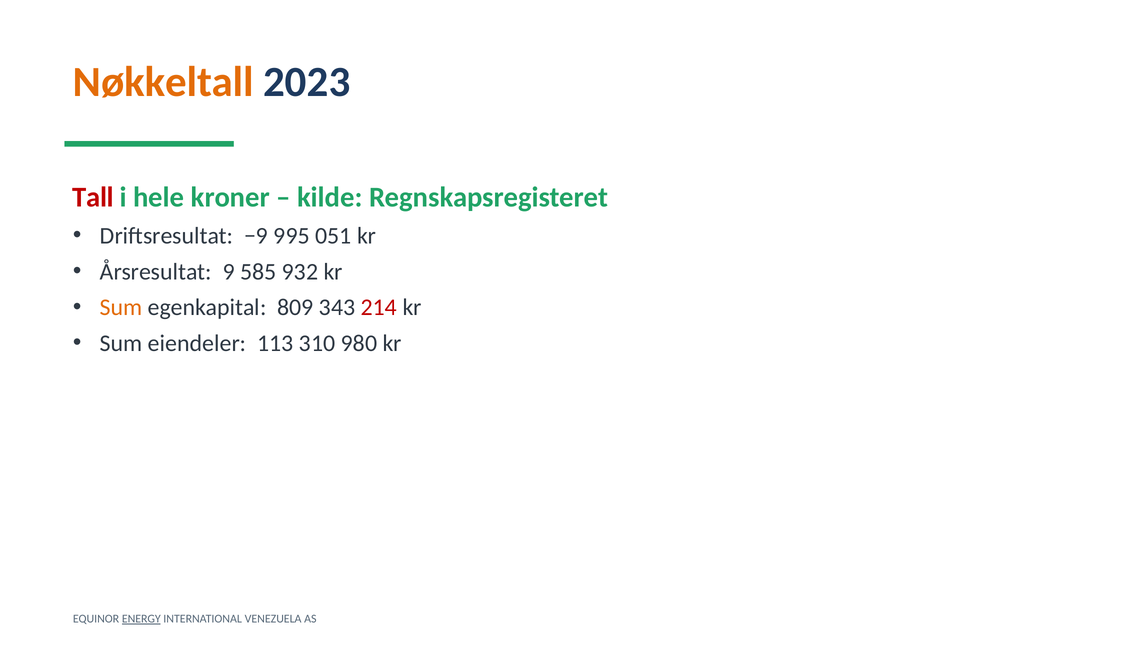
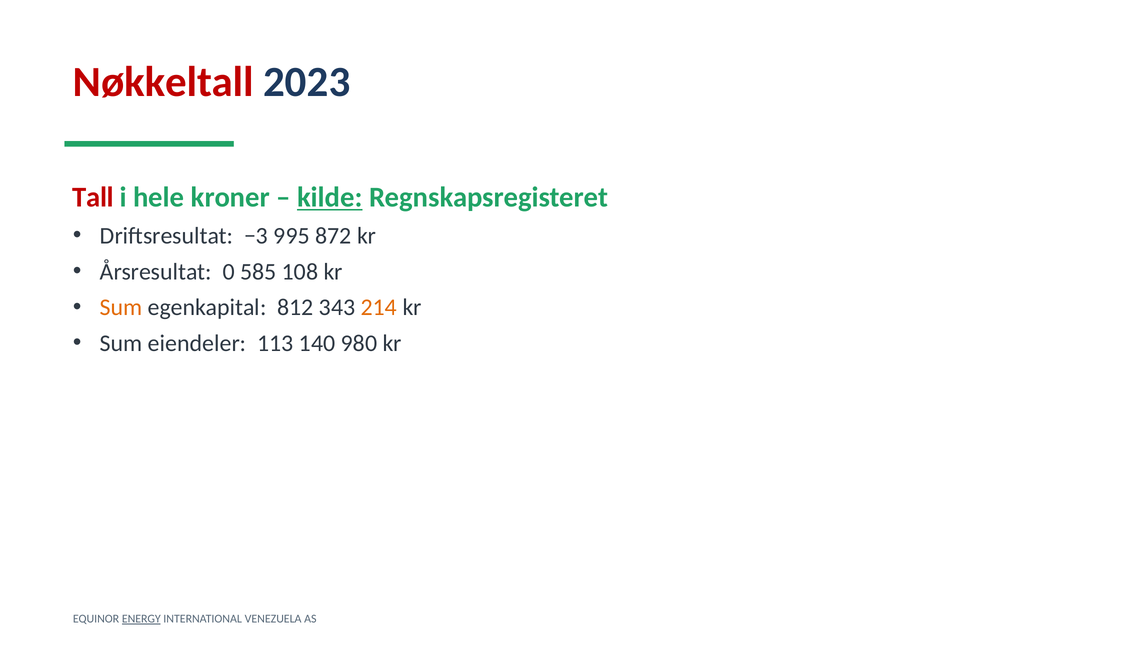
Nøkkeltall colour: orange -> red (163, 82)
kilde underline: none -> present (330, 197)
−9: −9 -> −3 (256, 236)
051: 051 -> 872 (333, 236)
9: 9 -> 0 (229, 272)
932: 932 -> 108 (300, 272)
809: 809 -> 812 (295, 308)
214 colour: red -> orange (379, 308)
310: 310 -> 140 (317, 343)
